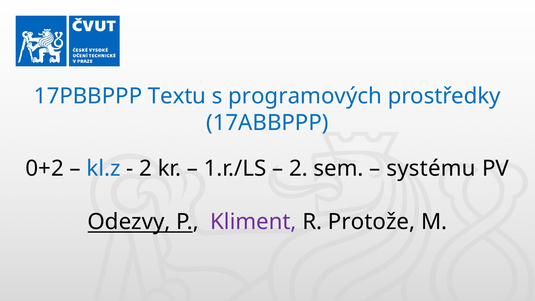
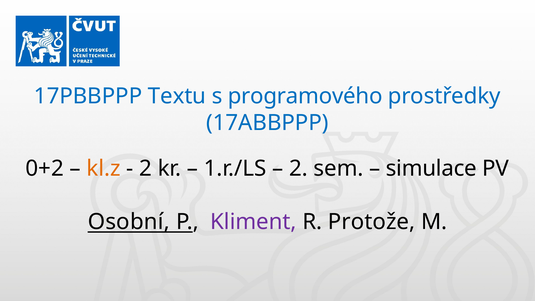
programových: programových -> programového (305, 96)
kl.z colour: blue -> orange (103, 168)
systému: systému -> simulace (431, 168)
Odezvy: Odezvy -> Osobní (129, 222)
